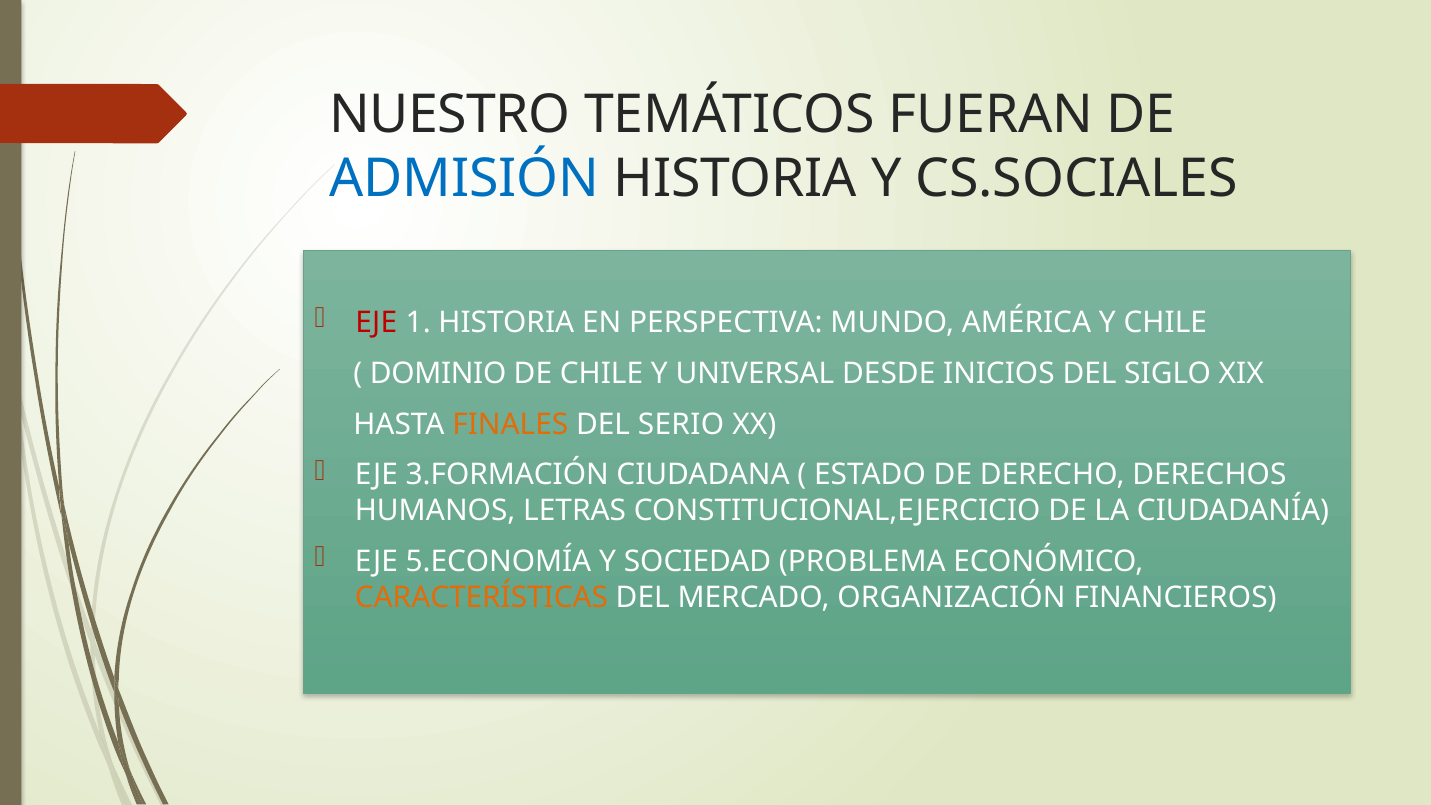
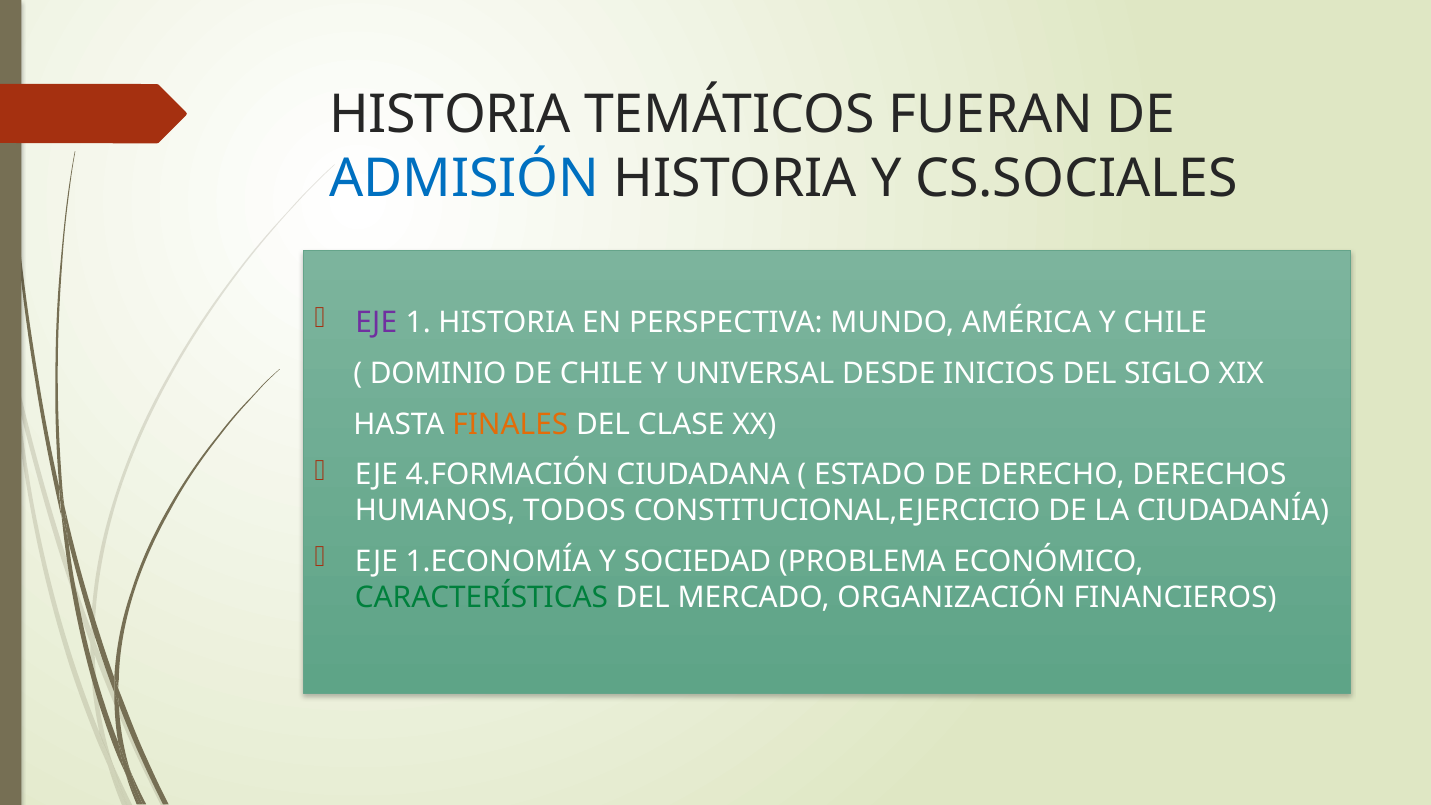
NUESTRO: NUESTRO -> HISTORIA (450, 115)
EJE colour: red -> purple (376, 323)
SERIO: SERIO -> CLASE (681, 424)
3.FORMACIÓN: 3.FORMACIÓN -> 4.FORMACIÓN (507, 475)
LETRAS: LETRAS -> TODOS (574, 511)
5.ECONOMÍA: 5.ECONOMÍA -> 1.ECONOMÍA (498, 562)
CARACTERÍSTICAS colour: orange -> green (481, 597)
